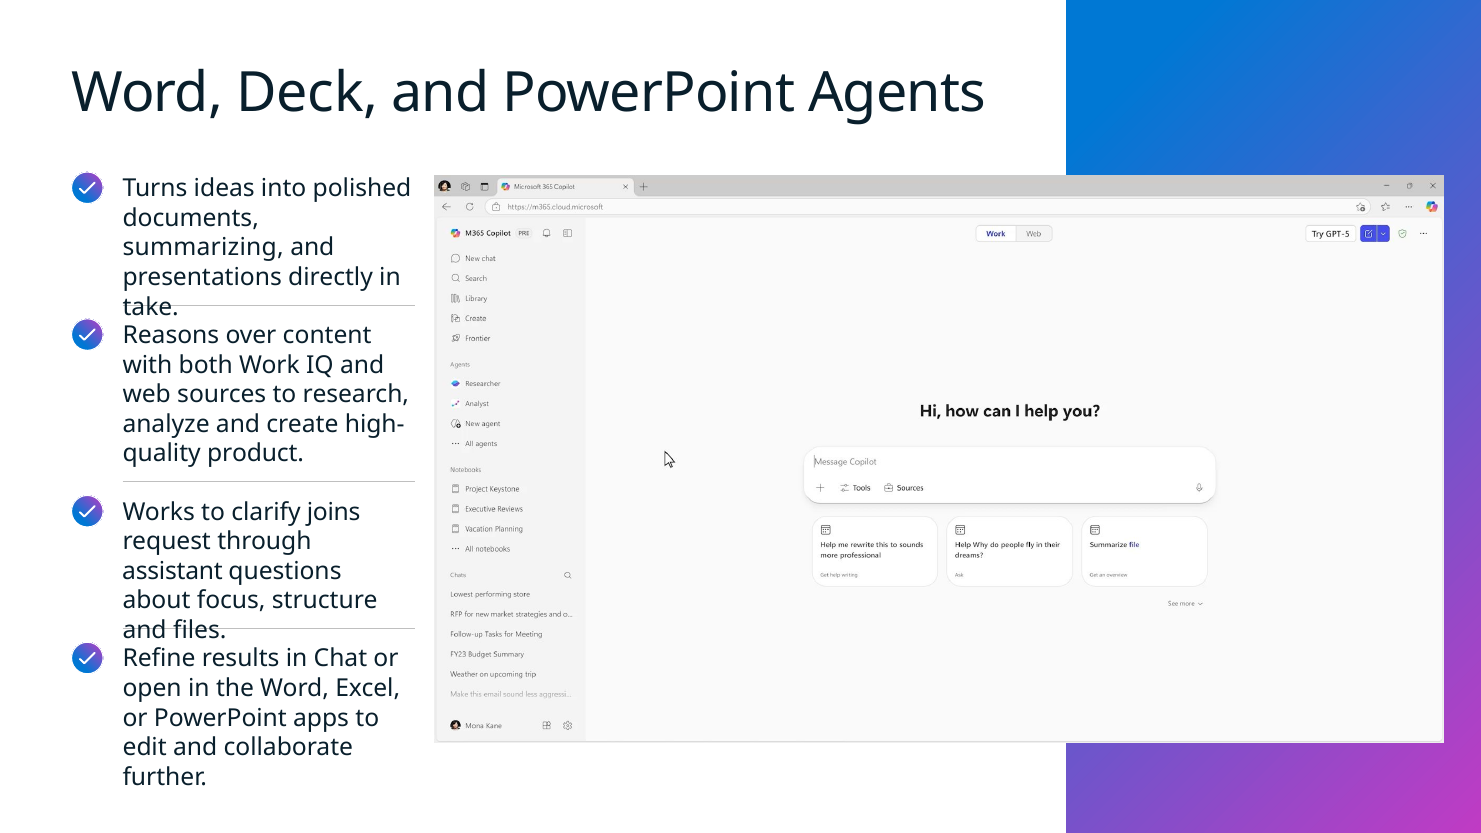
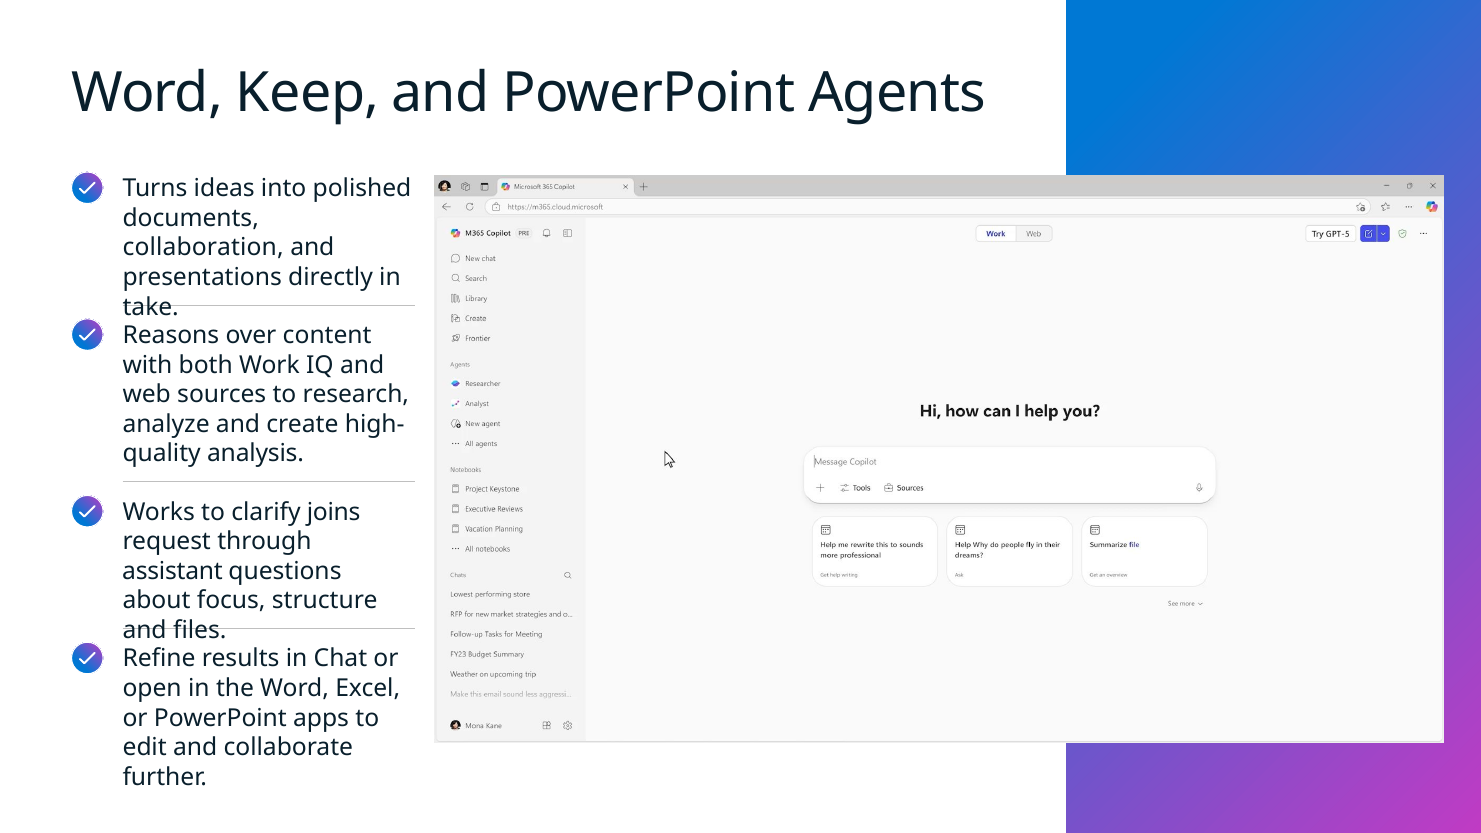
Deck: Deck -> Keep (308, 93)
summarizing: summarizing -> collaboration (203, 248)
product: product -> analysis (256, 454)
